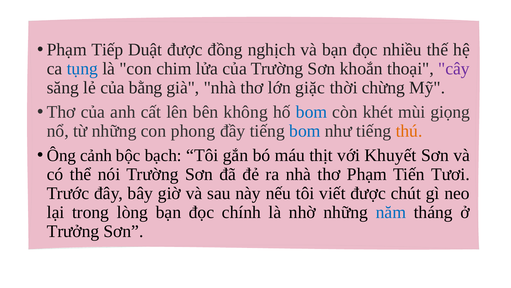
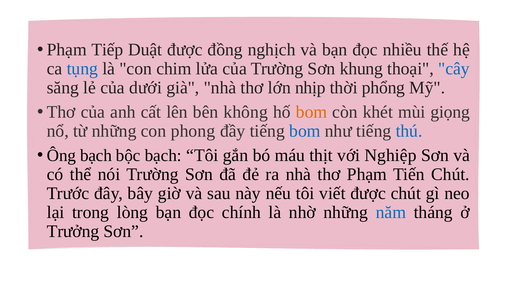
khoắn: khoắn -> khung (361, 69)
cây colour: purple -> blue (454, 69)
bằng: bằng -> dưới (145, 88)
giặc: giặc -> nhịp (310, 88)
chừng: chừng -> phổng (383, 88)
bom colour: blue -> orange (312, 112)
thú colour: orange -> blue (409, 131)
Ông cảnh: cảnh -> bạch (96, 155)
Khuyết: Khuyết -> Nghiệp (390, 155)
Tiến Tươi: Tươi -> Chút (450, 174)
